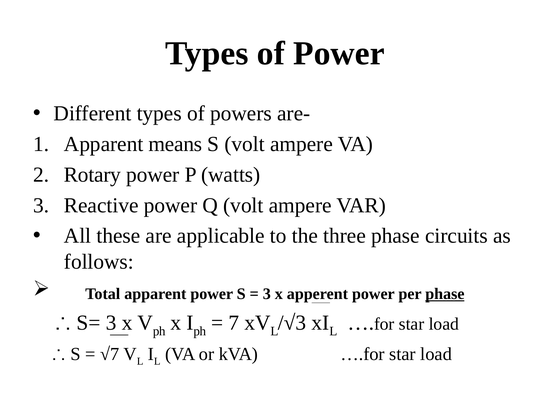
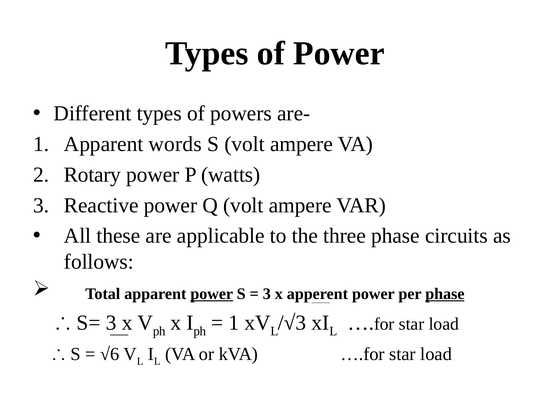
means: means -> words (175, 144)
power underline: none -> present (212, 294)
7: 7 -> 1 (234, 322)
√7: √7 -> √6 (110, 354)
